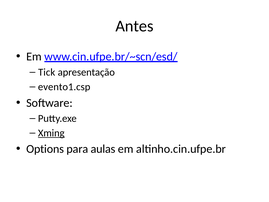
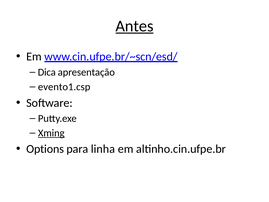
Antes underline: none -> present (135, 26)
Tick: Tick -> Dica (47, 72)
aulas: aulas -> linha (103, 149)
